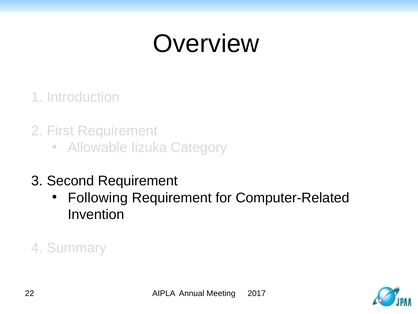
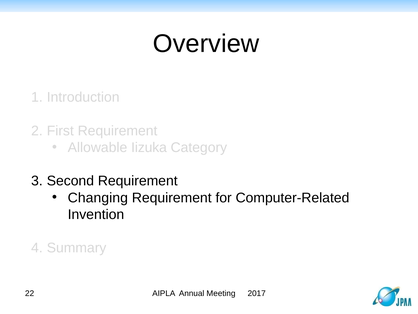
Following: Following -> Changing (98, 197)
